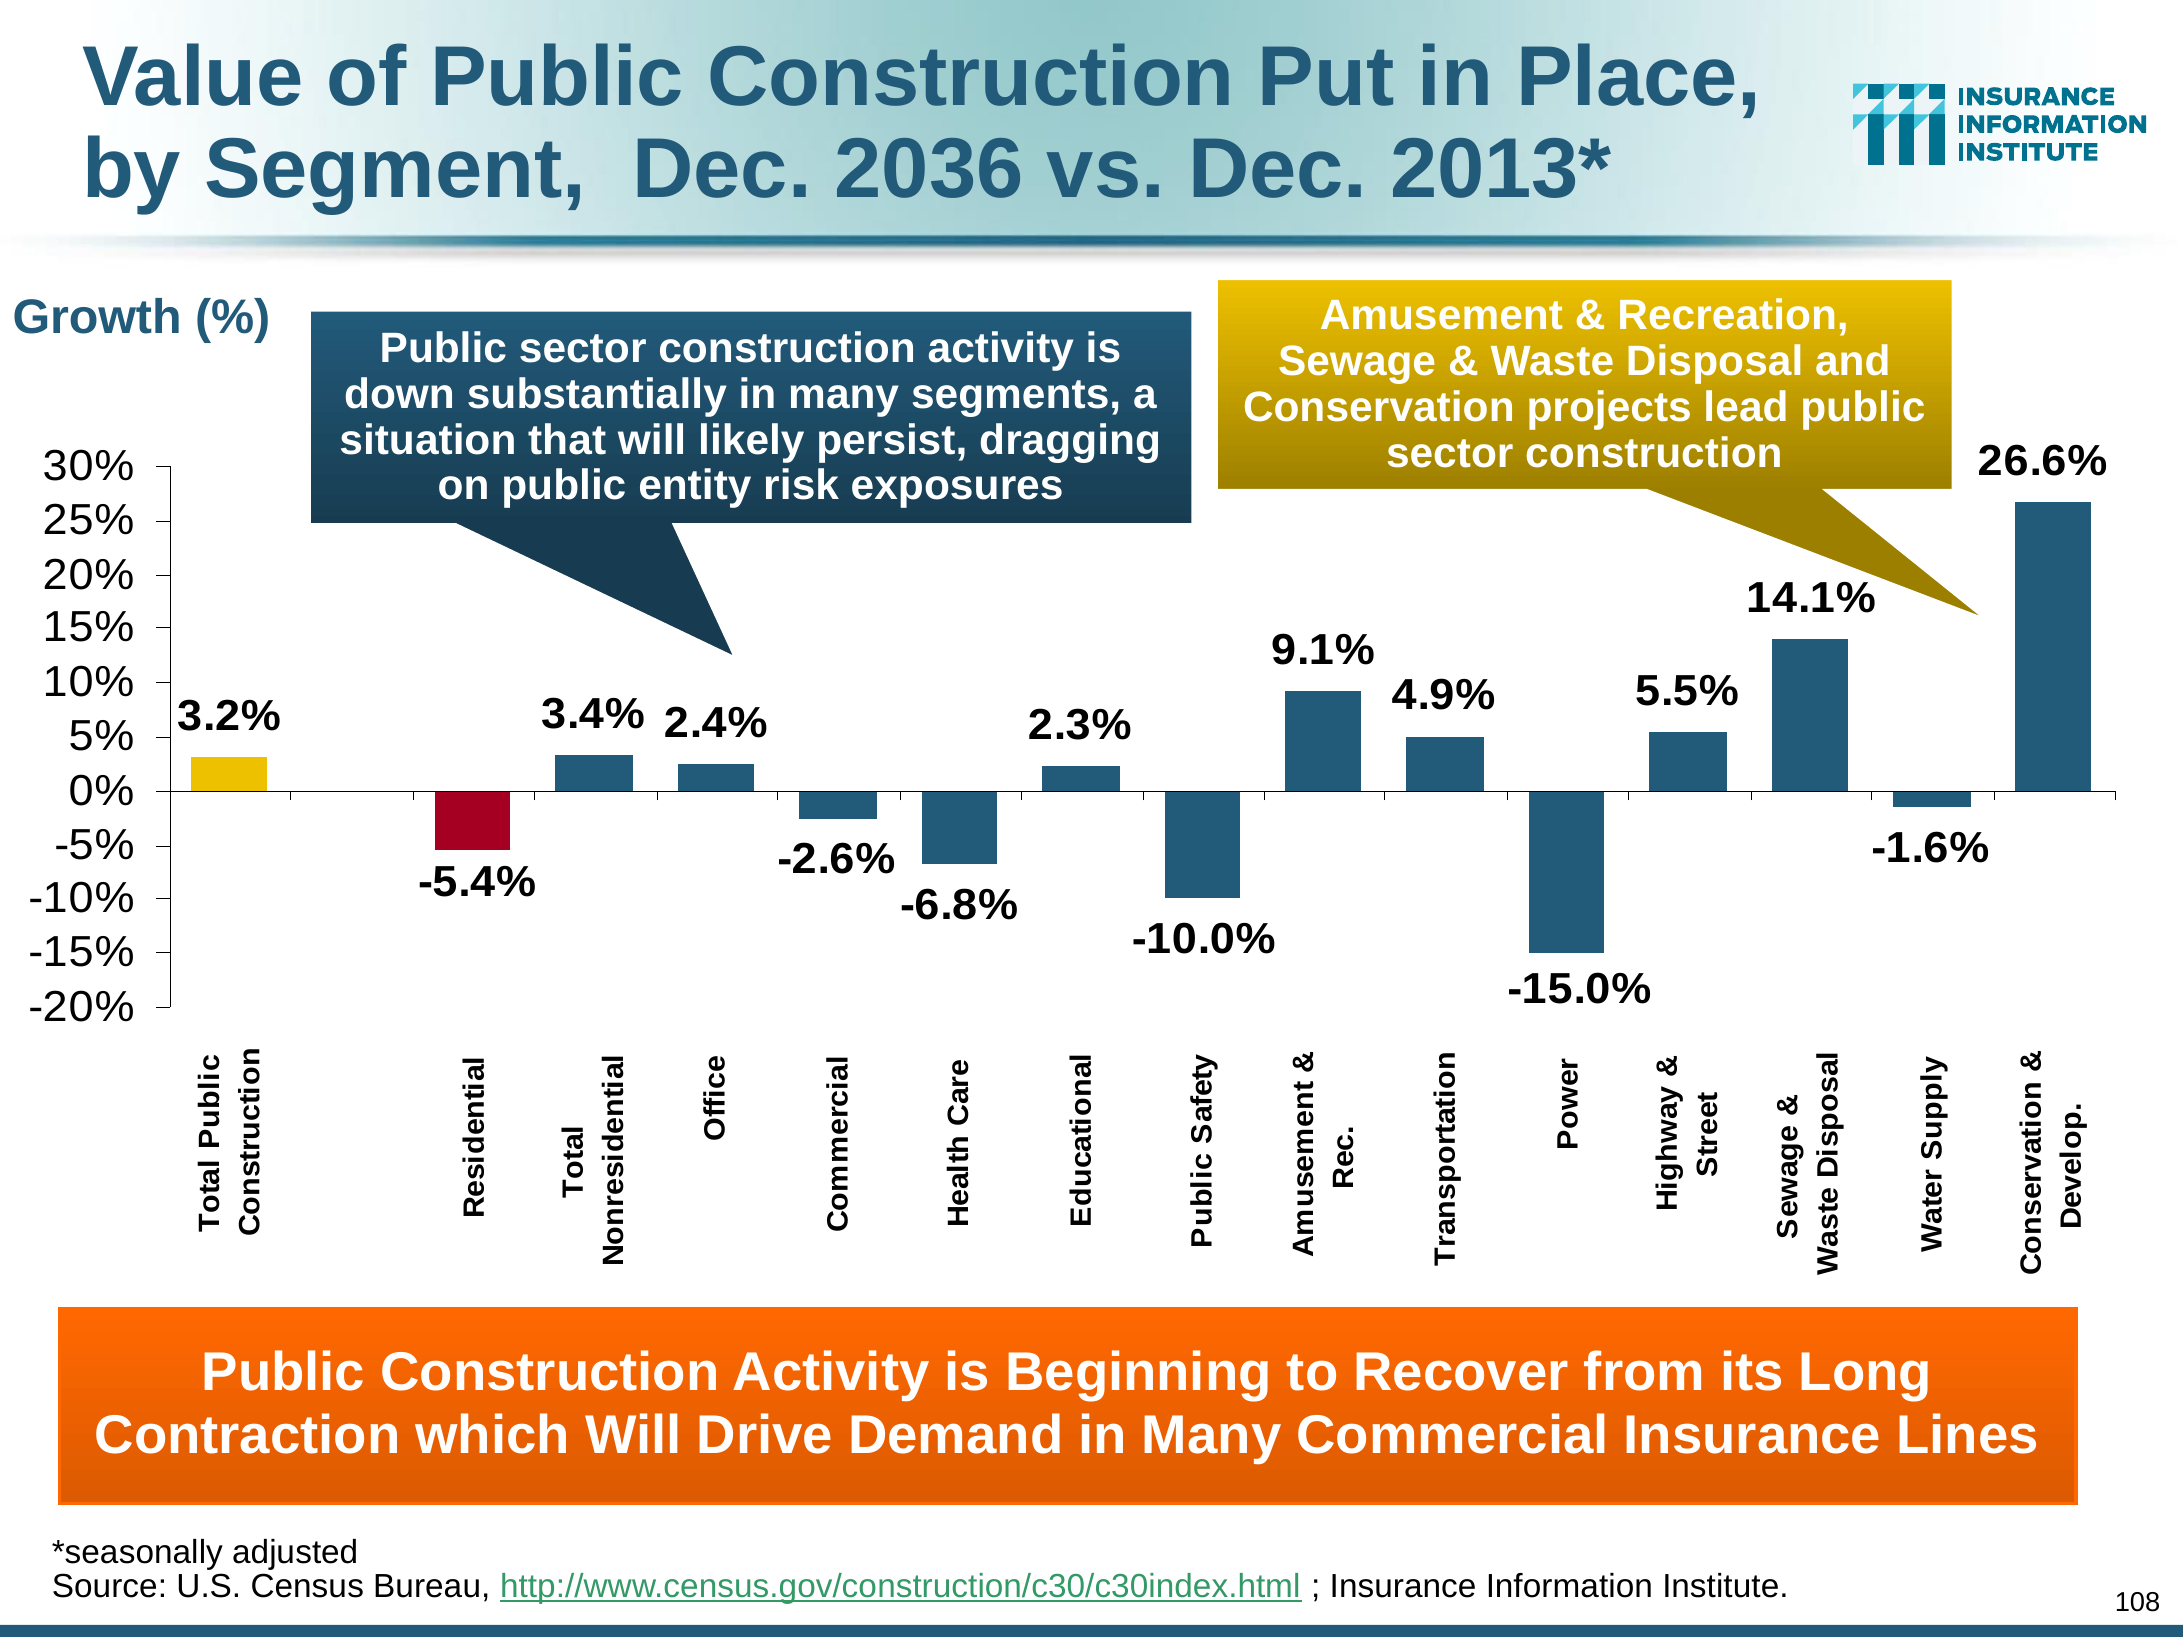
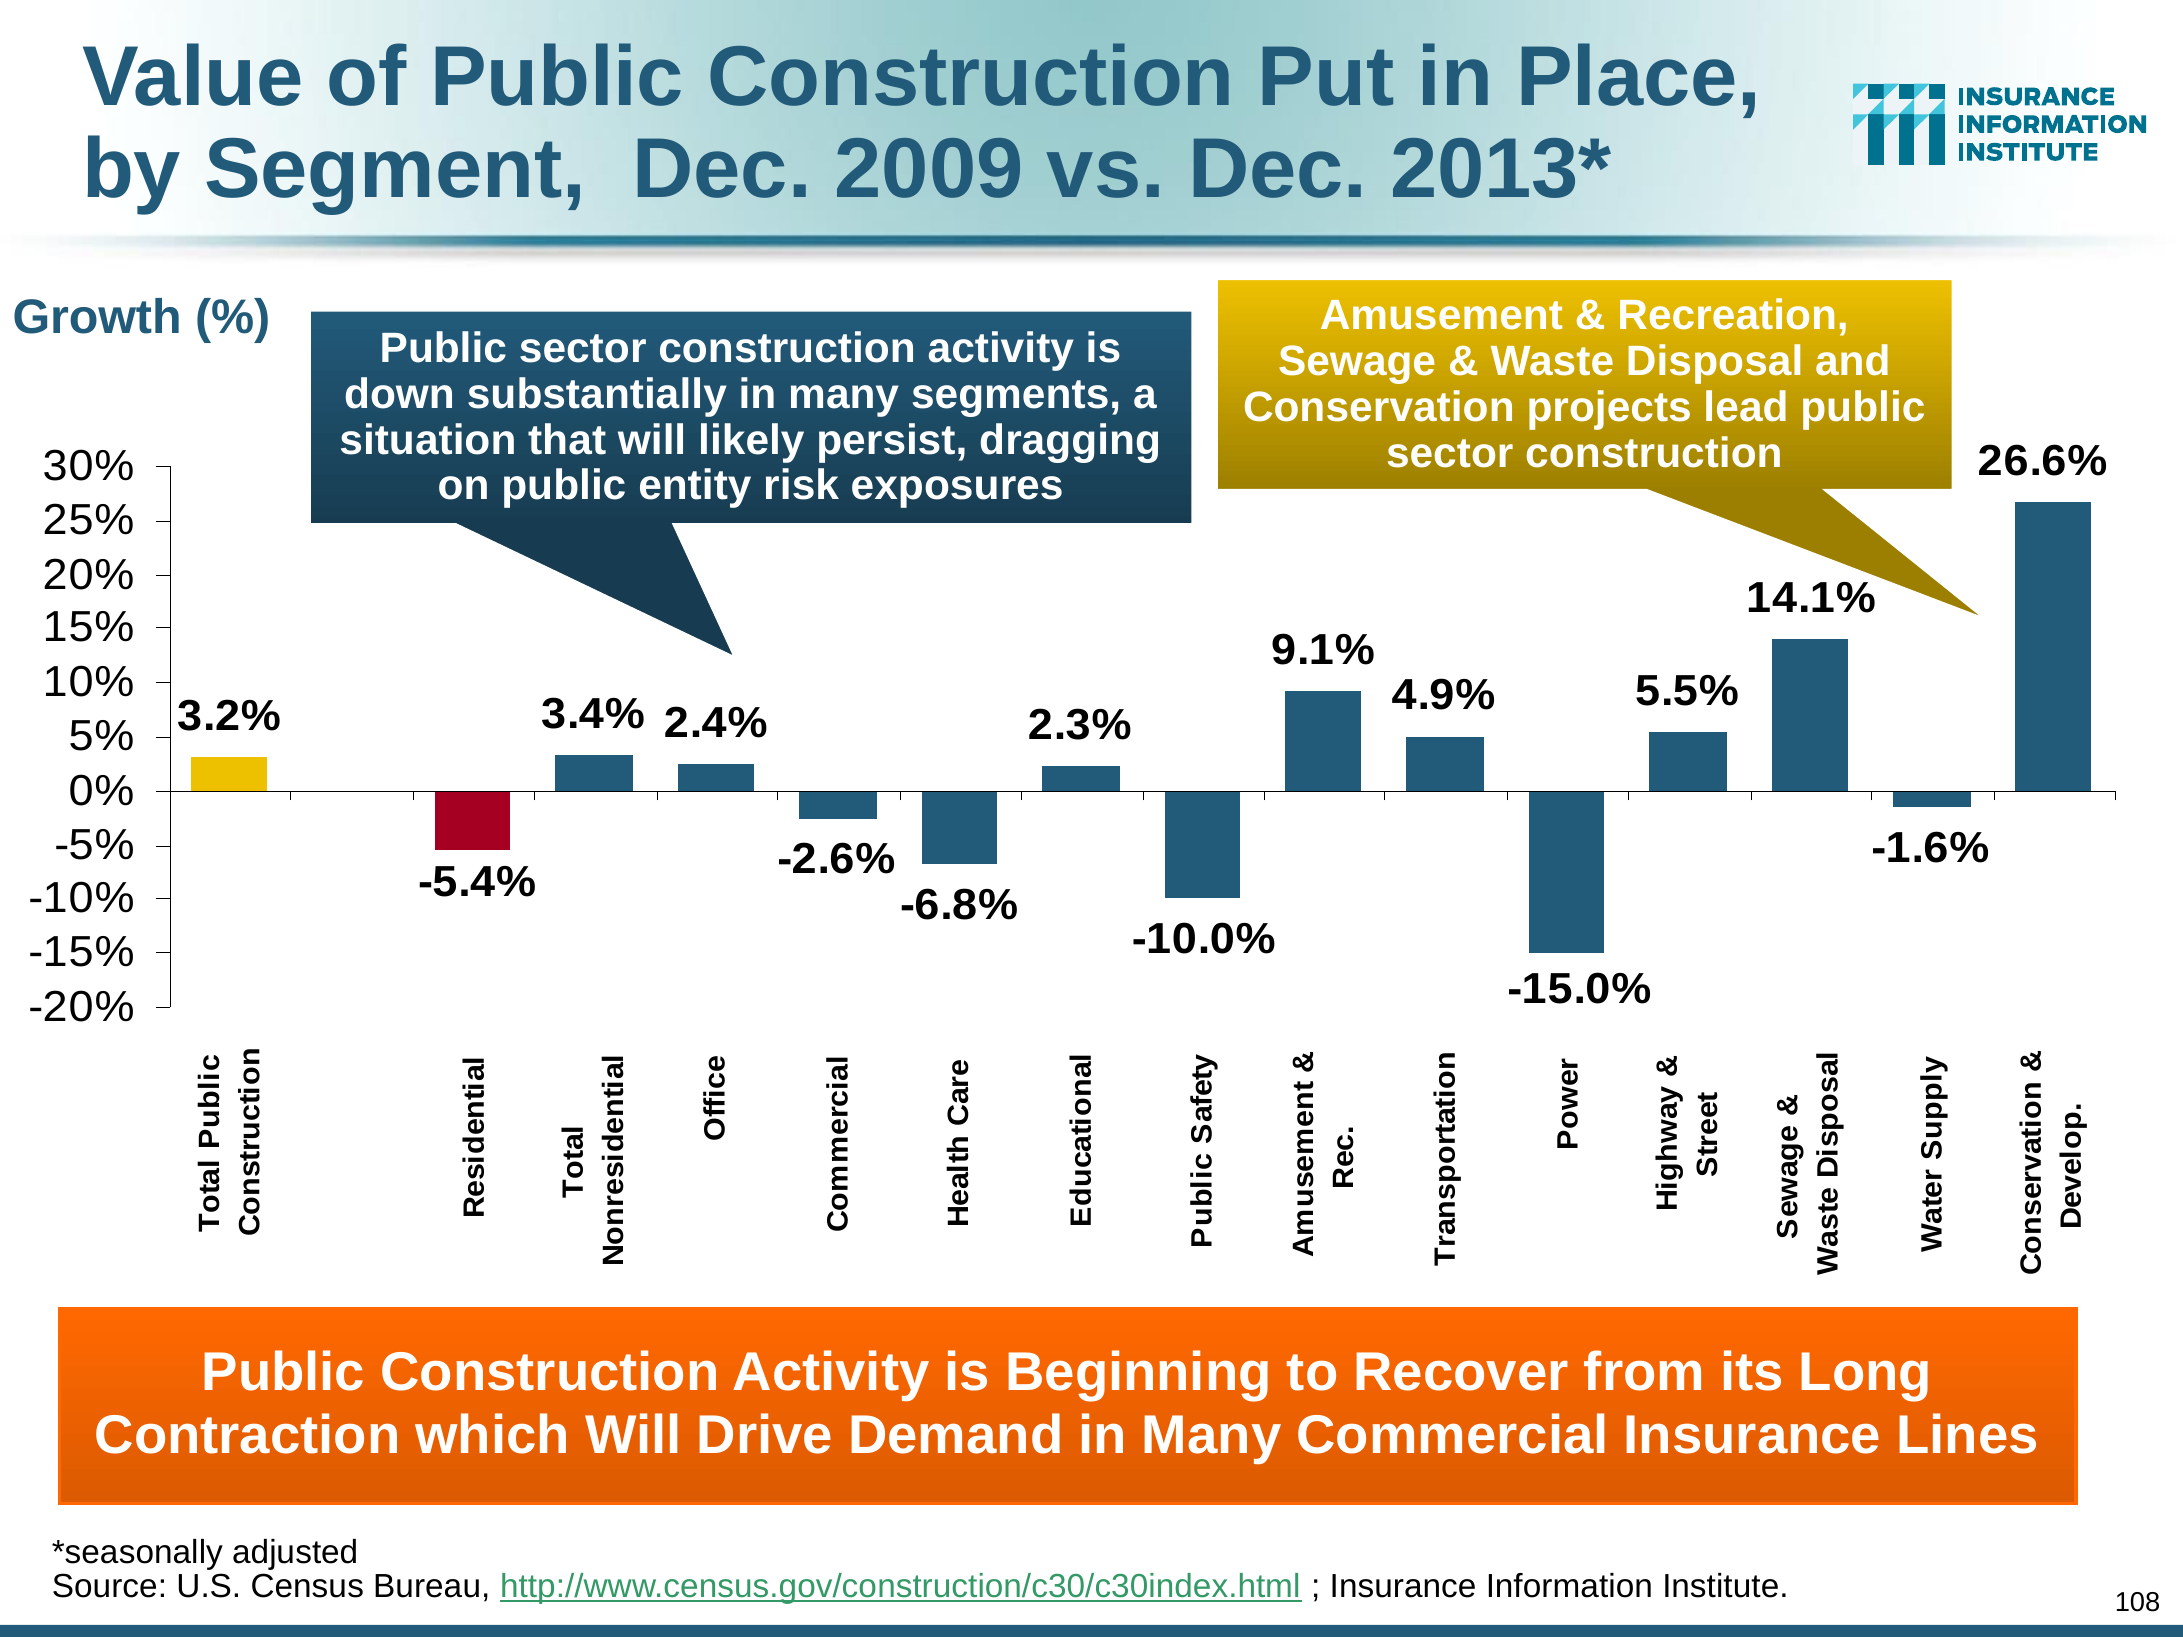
2036: 2036 -> 2009 (929, 170)
